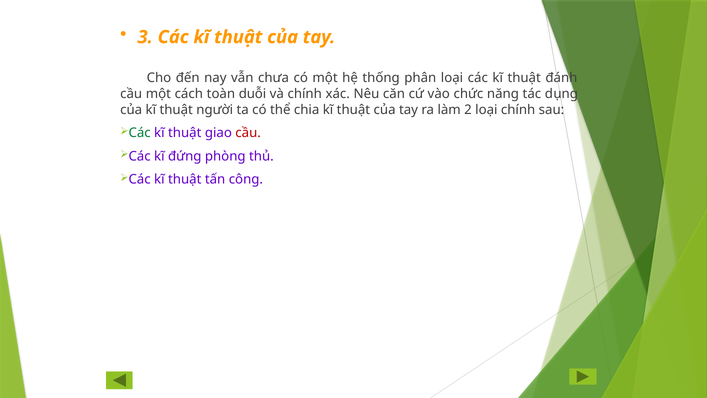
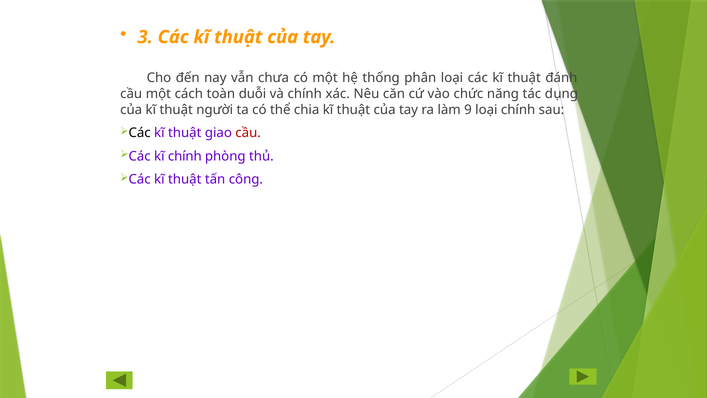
2: 2 -> 9 (468, 110)
Các colour: green -> black (140, 133)
kĩ đứng: đứng -> chính (185, 156)
